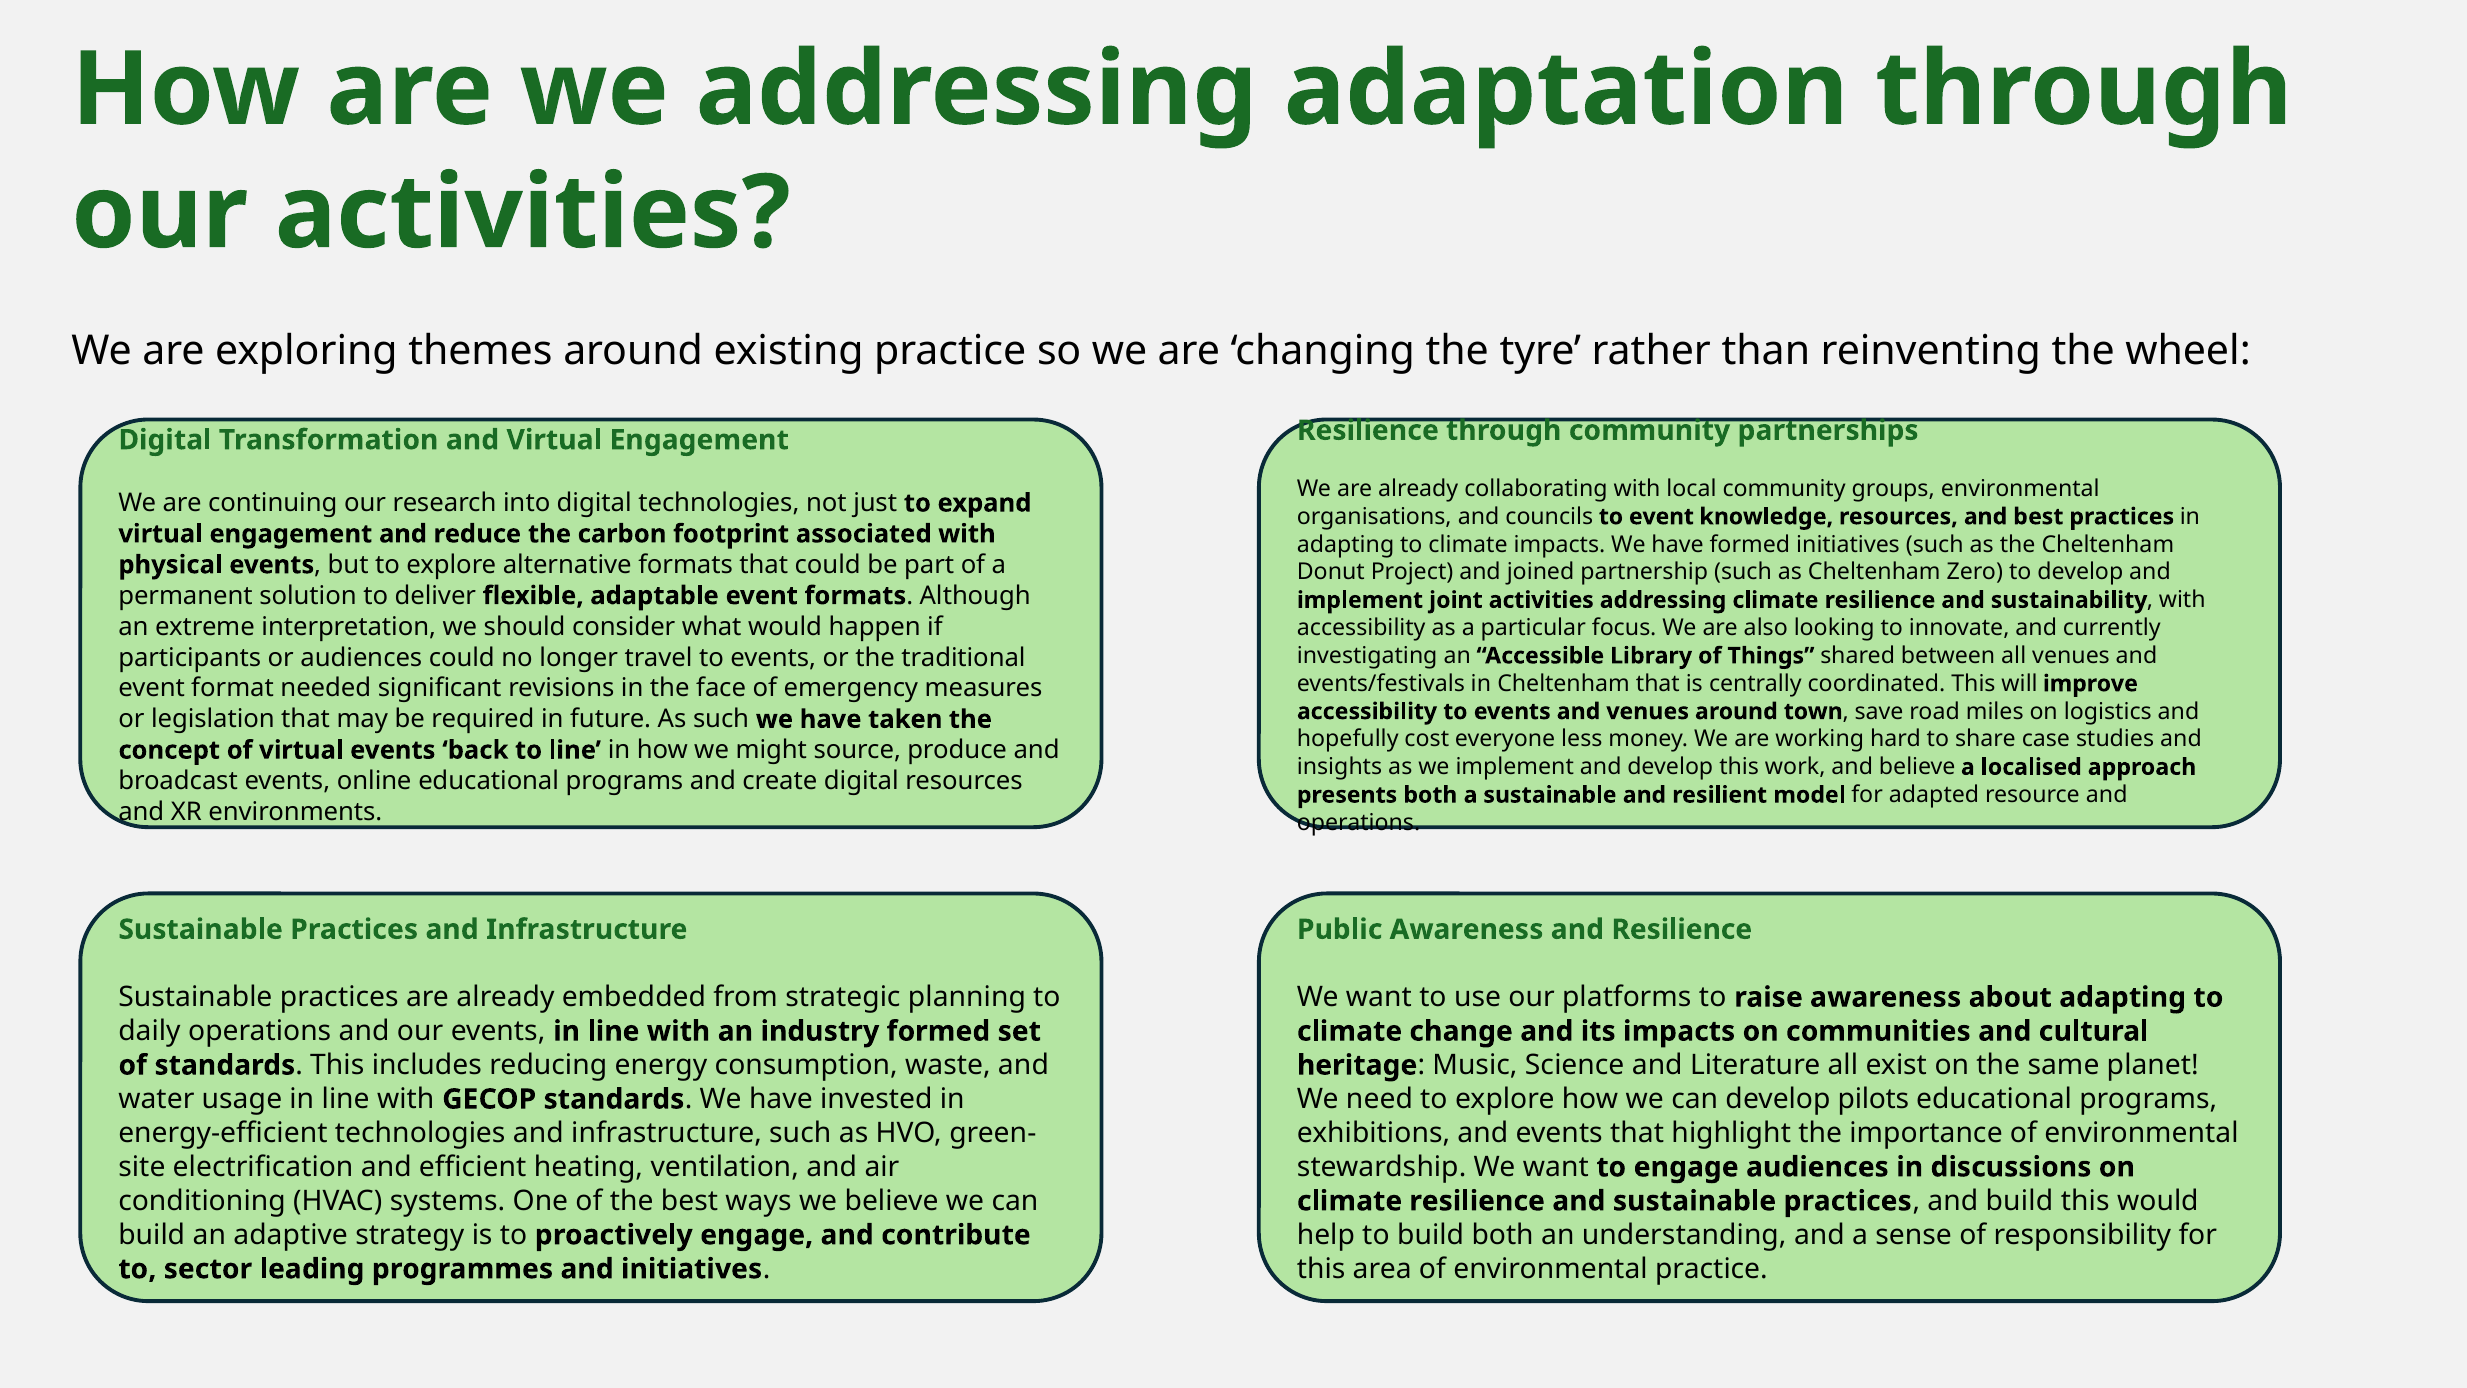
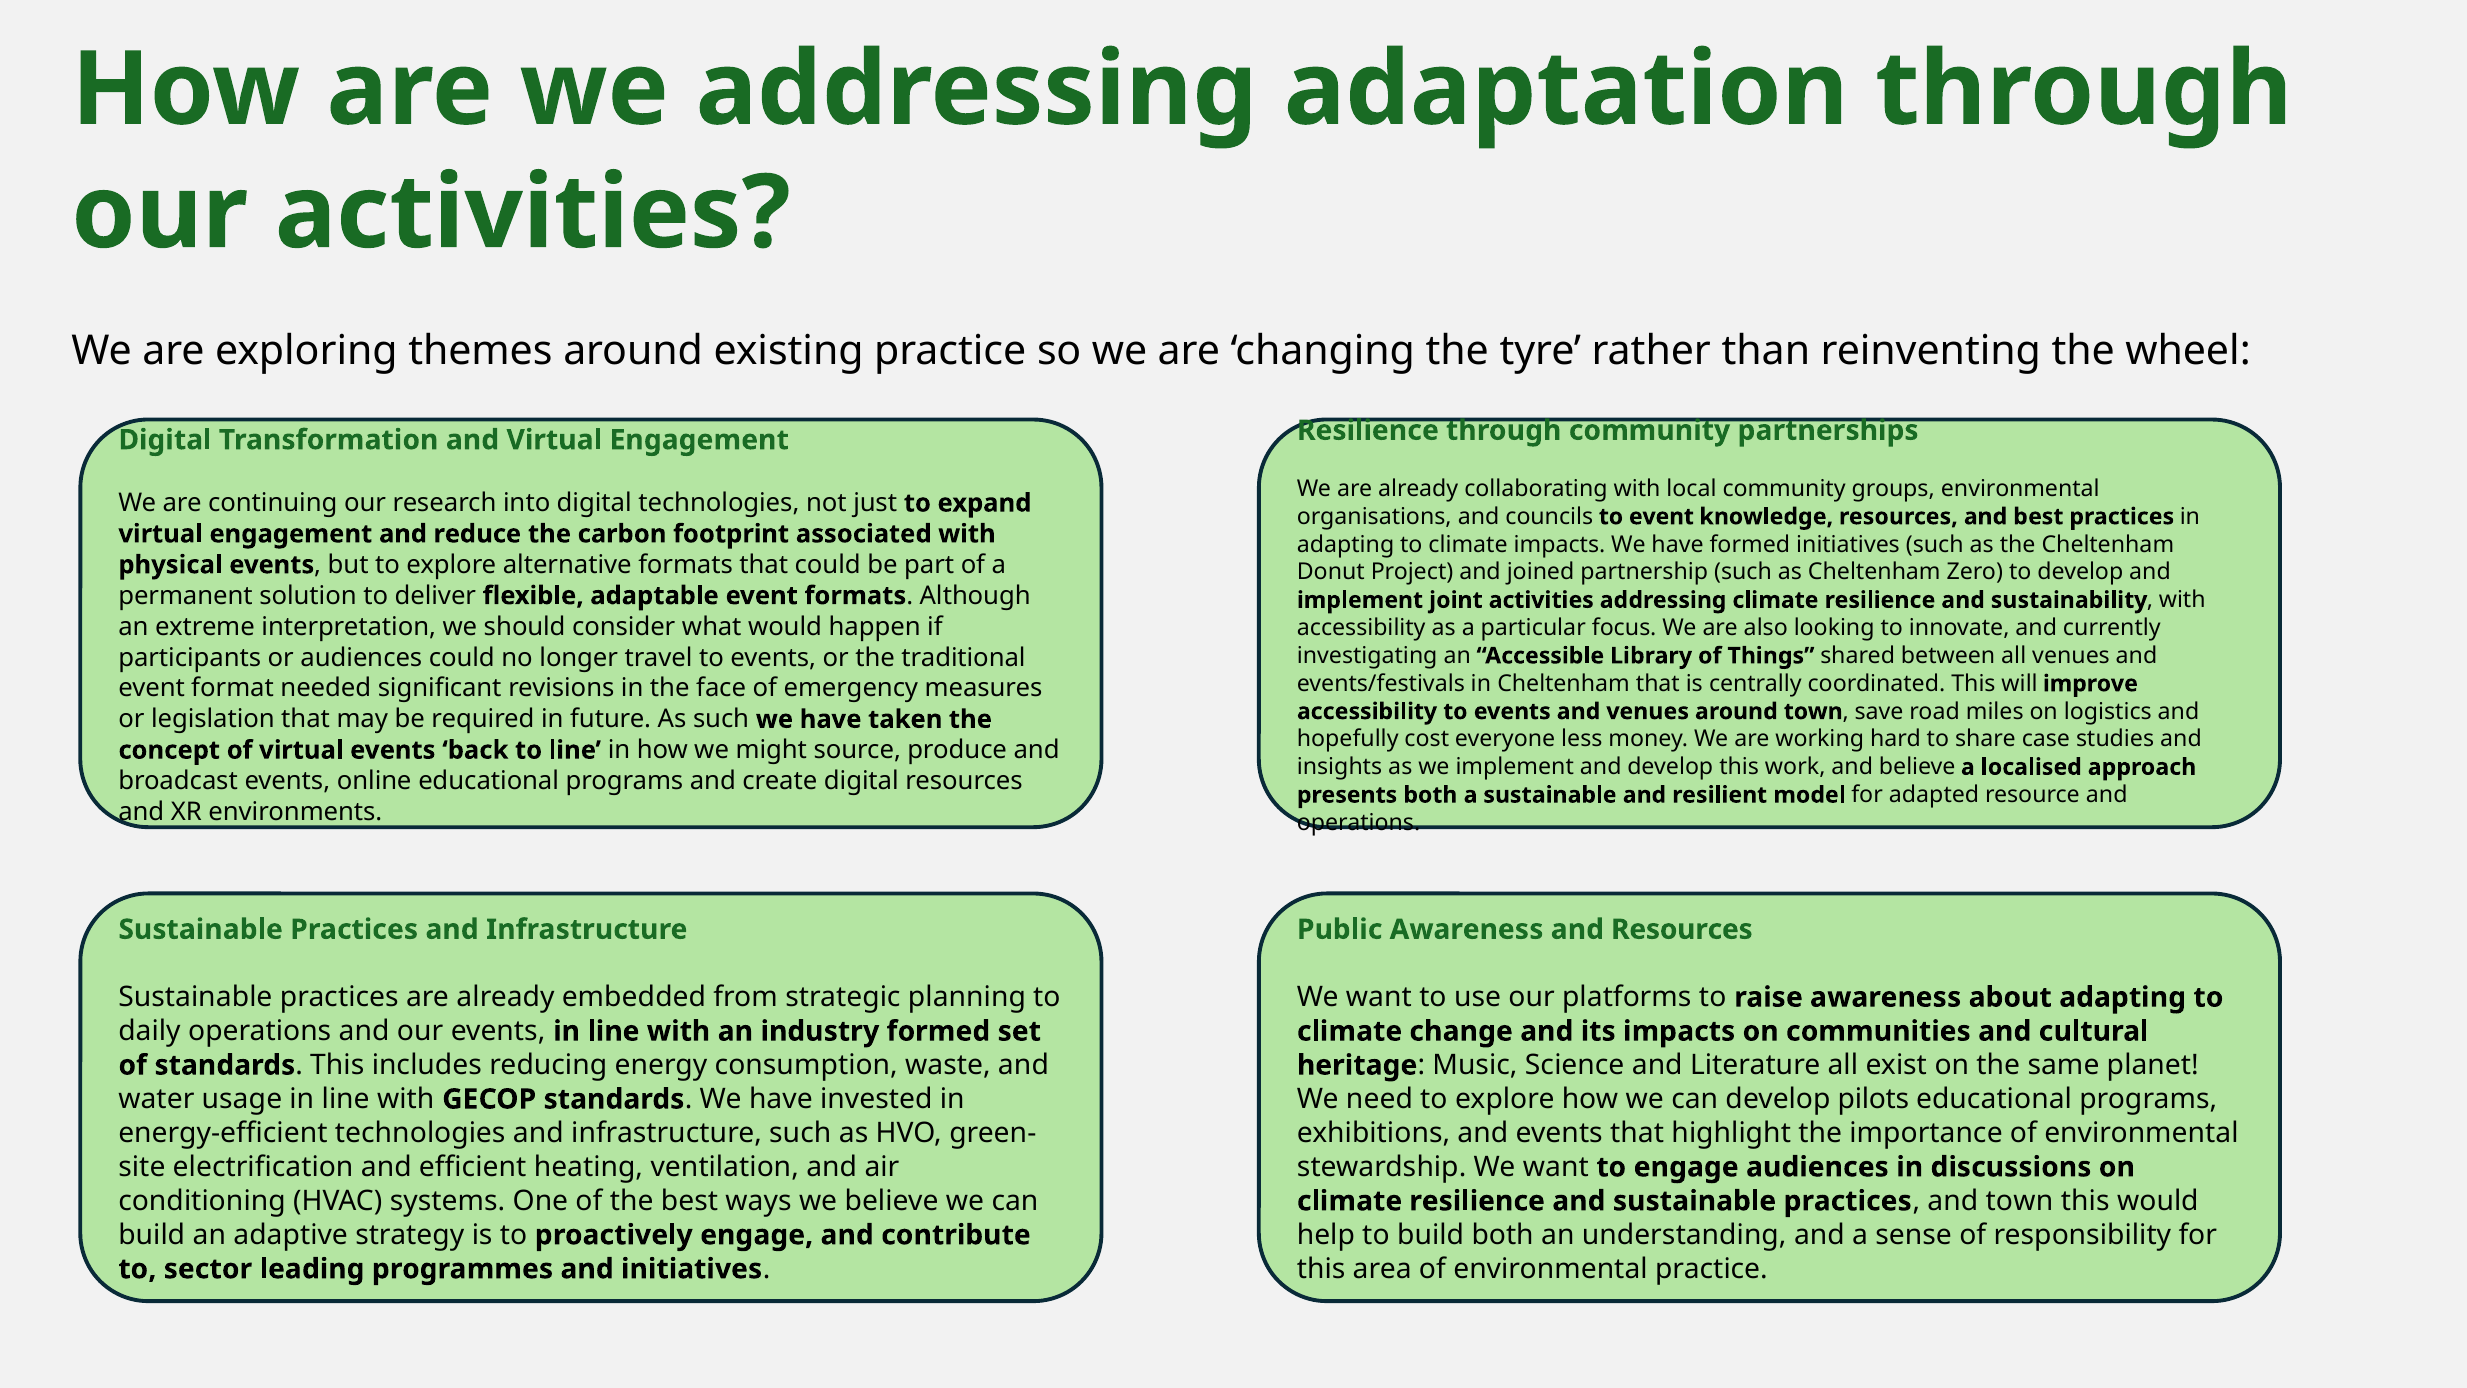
and Resilience: Resilience -> Resources (1682, 929)
and build: build -> town (2019, 1201)
